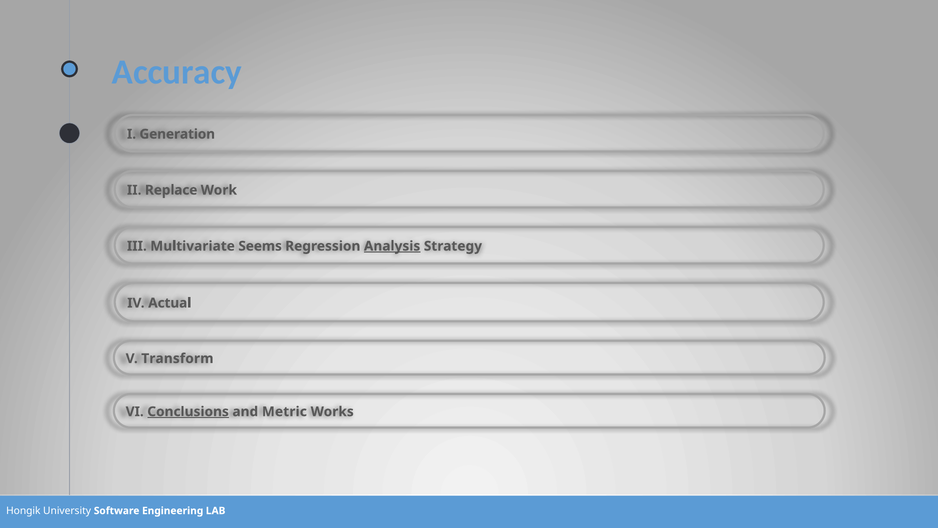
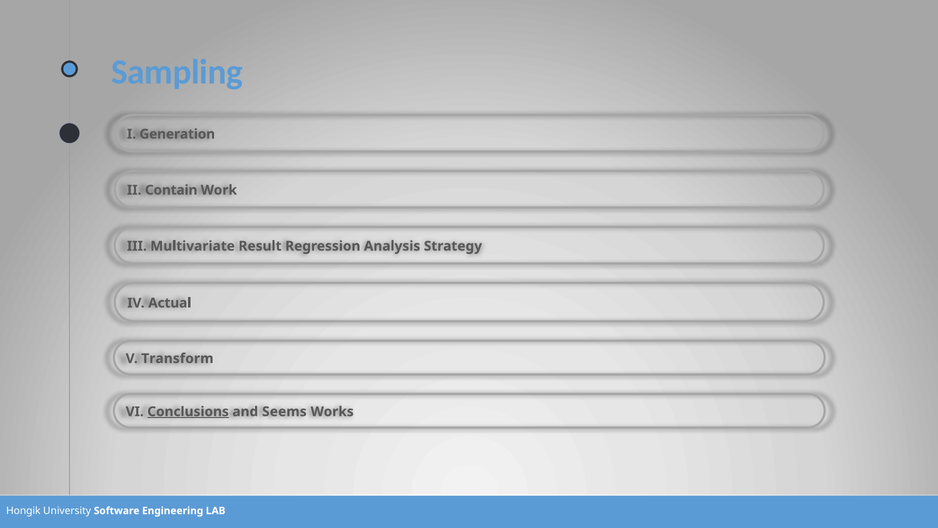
Accuracy: Accuracy -> Sampling (177, 72)
Replace: Replace -> Contain (171, 190)
Seems: Seems -> Result (260, 246)
Analysis underline: present -> none (392, 246)
Metric: Metric -> Seems (284, 411)
